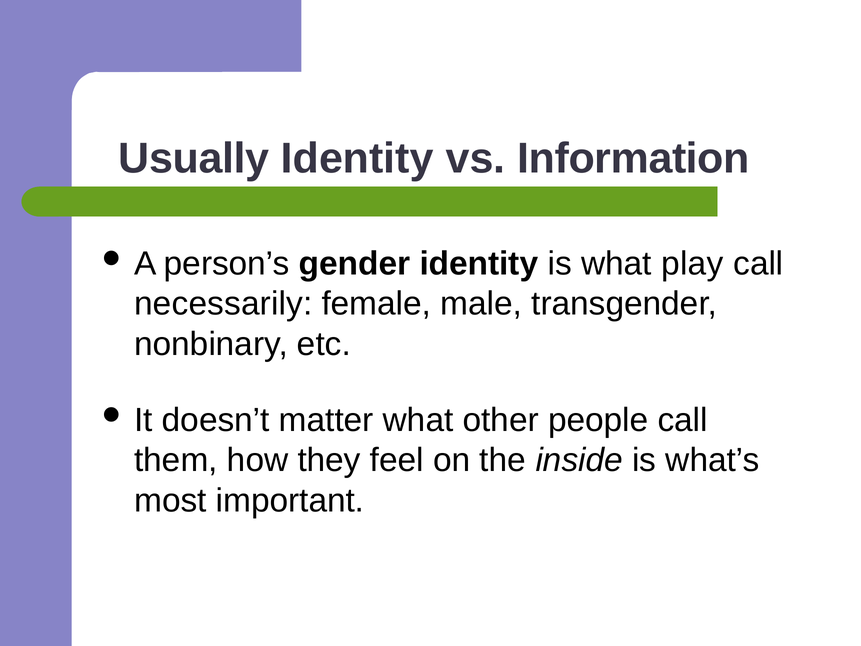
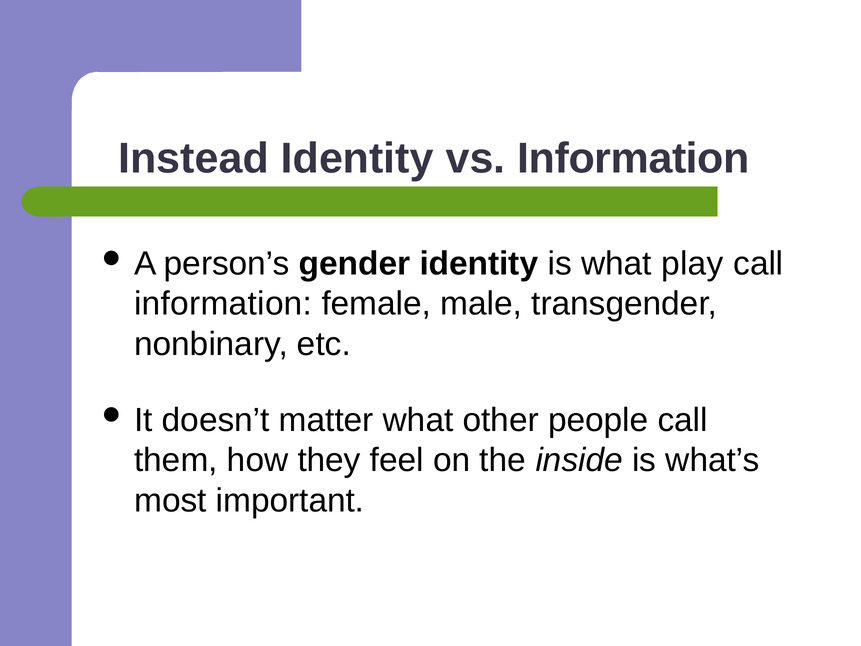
Usually: Usually -> Instead (194, 159)
necessarily: necessarily -> information (223, 304)
